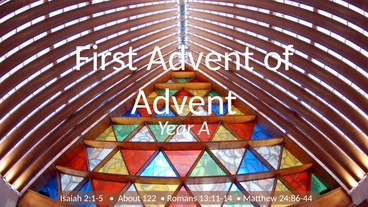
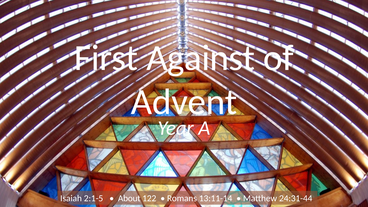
First Advent: Advent -> Against (201, 58)
24:86-44: 24:86-44 -> 24:31-44 (296, 198)
